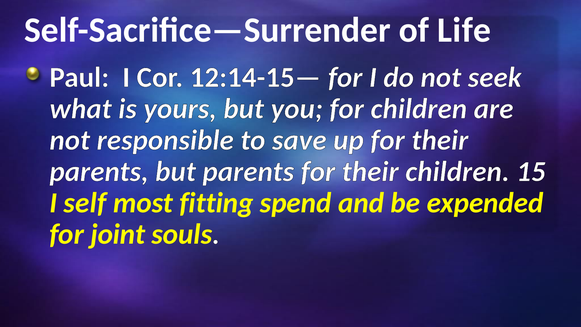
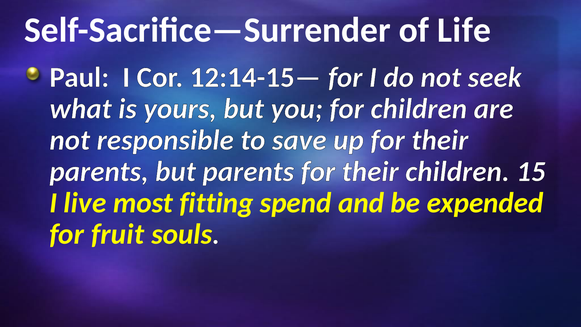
self: self -> live (85, 203)
joint: joint -> fruit (118, 234)
